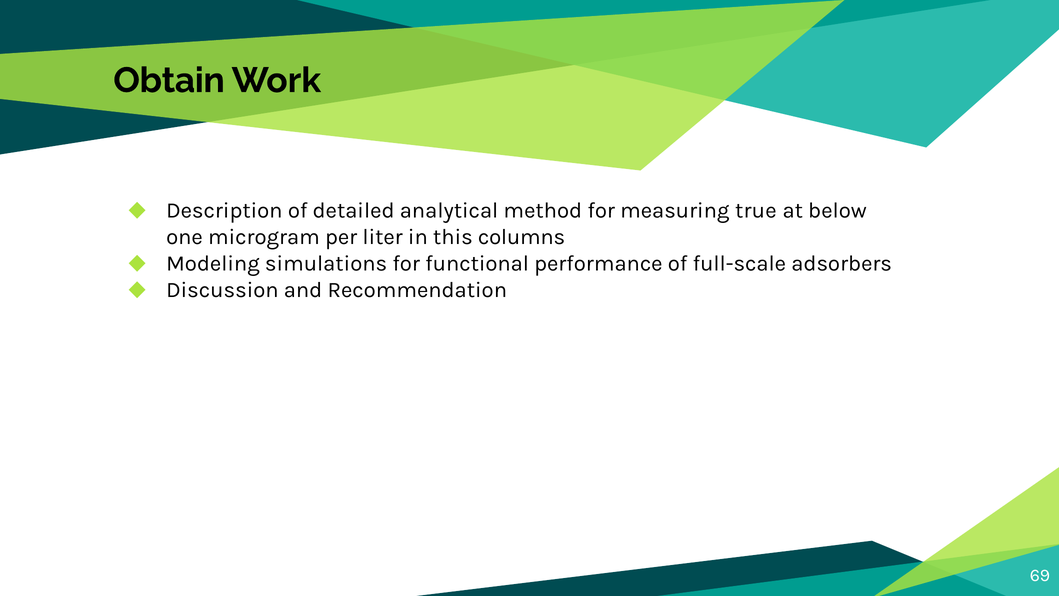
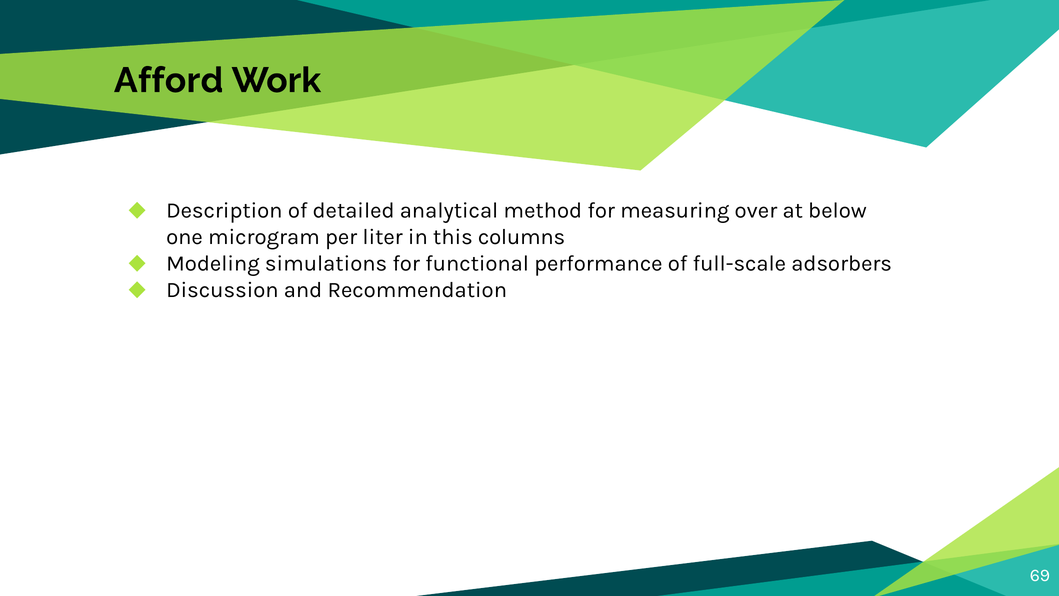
Obtain: Obtain -> Afford (169, 80)
true: true -> over (756, 210)
